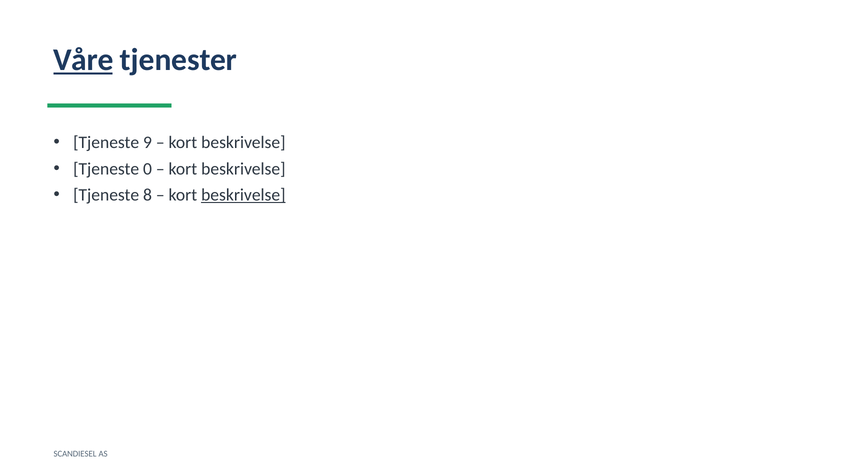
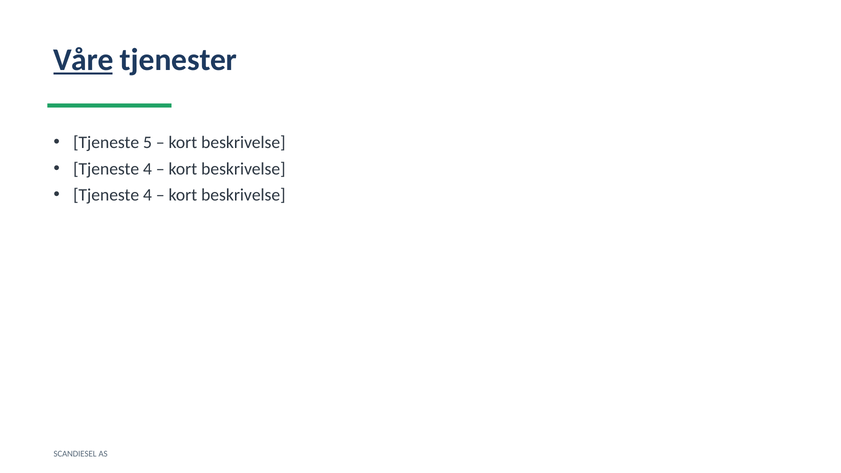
9: 9 -> 5 (147, 142)
0: 0 -> 4 (147, 169)
8: 8 -> 4 (147, 195)
beskrivelse underline: present -> none (243, 195)
